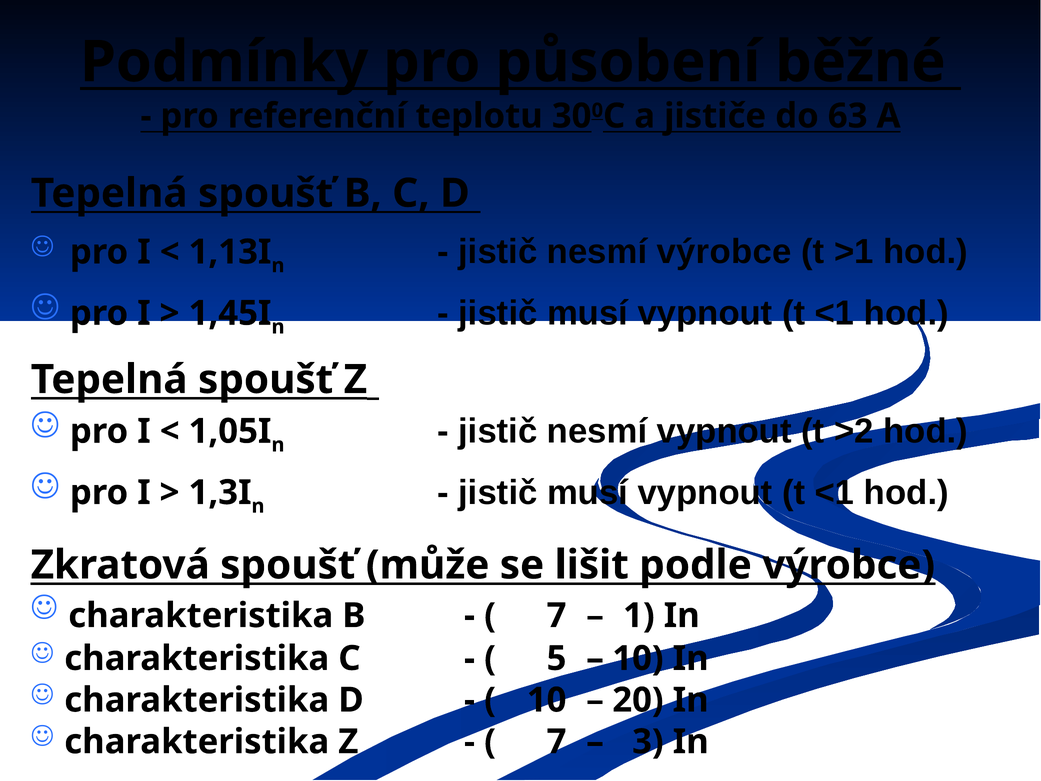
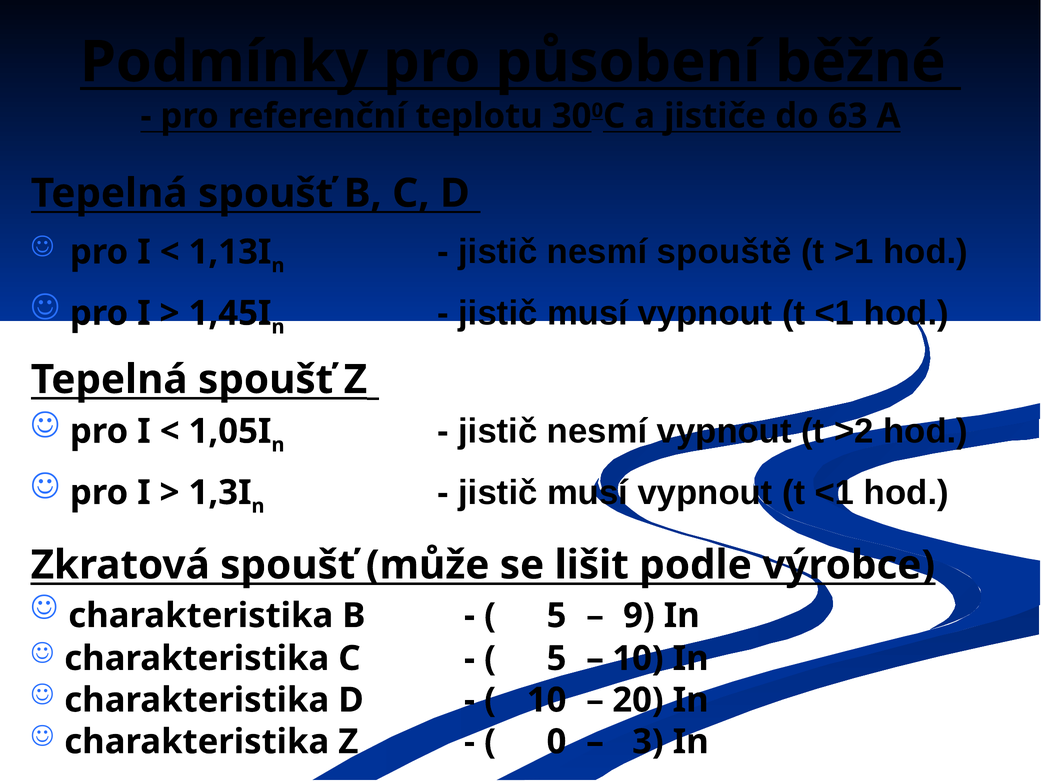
nesmí výrobce: výrobce -> spouště (724, 252)
7: 7 -> 5 (556, 615)
1: 1 -> 9 (639, 615)
7: 7 -> 0 (556, 742)
